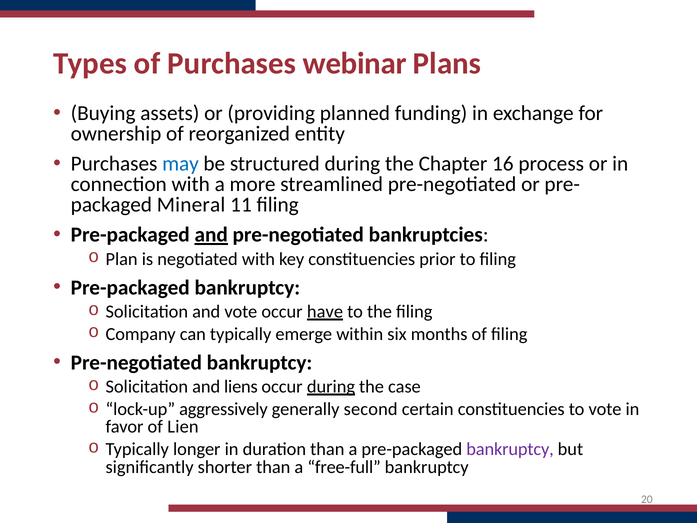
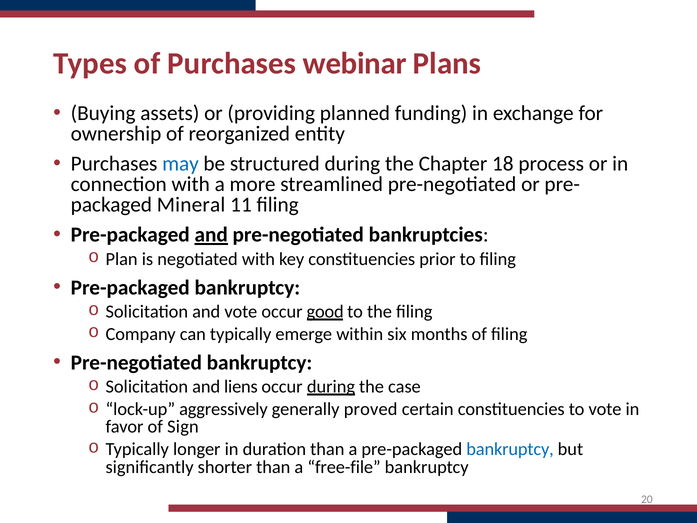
16: 16 -> 18 (503, 164)
have: have -> good (325, 311)
second: second -> proved (371, 409)
Lien: Lien -> Sign (183, 427)
bankruptcy colour: purple -> blue (510, 449)
free-full: free-full -> free-file (344, 467)
